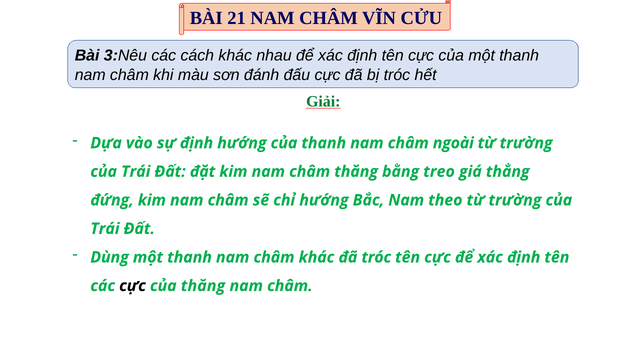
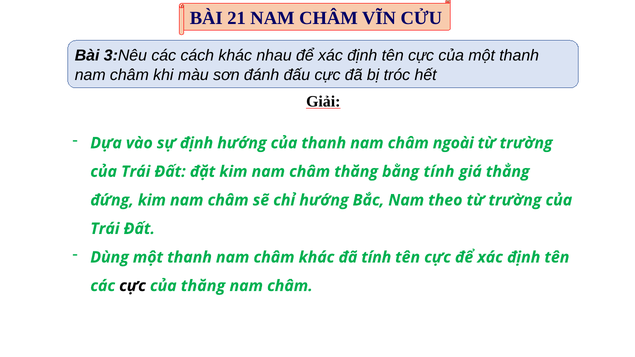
Giải colour: green -> black (323, 101)
bằng treo: treo -> tính (439, 172)
đã tróc: tróc -> tính (376, 257)
